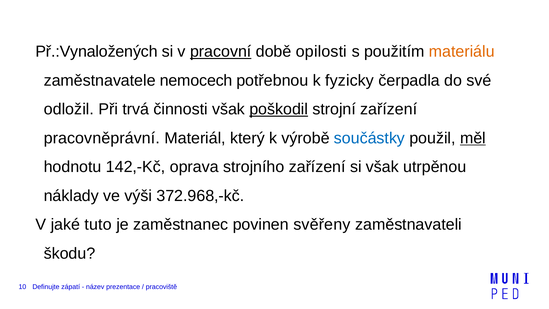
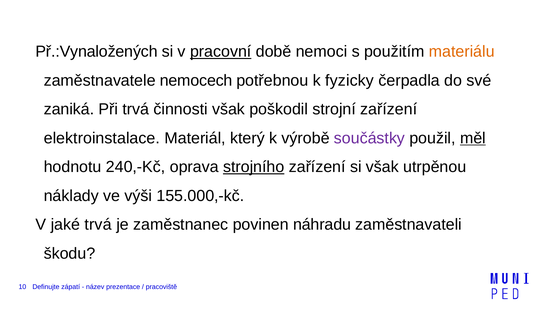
opilosti: opilosti -> nemoci (321, 52)
odložil: odložil -> zaniká (69, 109)
poškodil underline: present -> none (279, 109)
pracovněprávní: pracovněprávní -> elektroinstalace (102, 138)
součástky colour: blue -> purple (369, 138)
142,-Kč: 142,-Kč -> 240,-Kč (136, 167)
strojního underline: none -> present (254, 167)
372.968,-kč: 372.968,-kč -> 155.000,-kč (200, 196)
jaké tuto: tuto -> trvá (98, 225)
svěřeny: svěřeny -> náhradu (322, 225)
